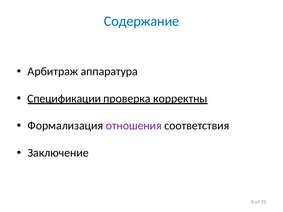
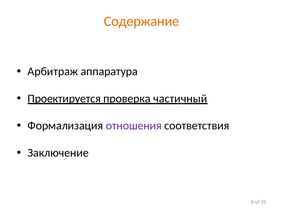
Содержание colour: blue -> orange (142, 21)
Спецификации: Спецификации -> Проектируется (64, 99)
корректны: корректны -> частичный (180, 99)
